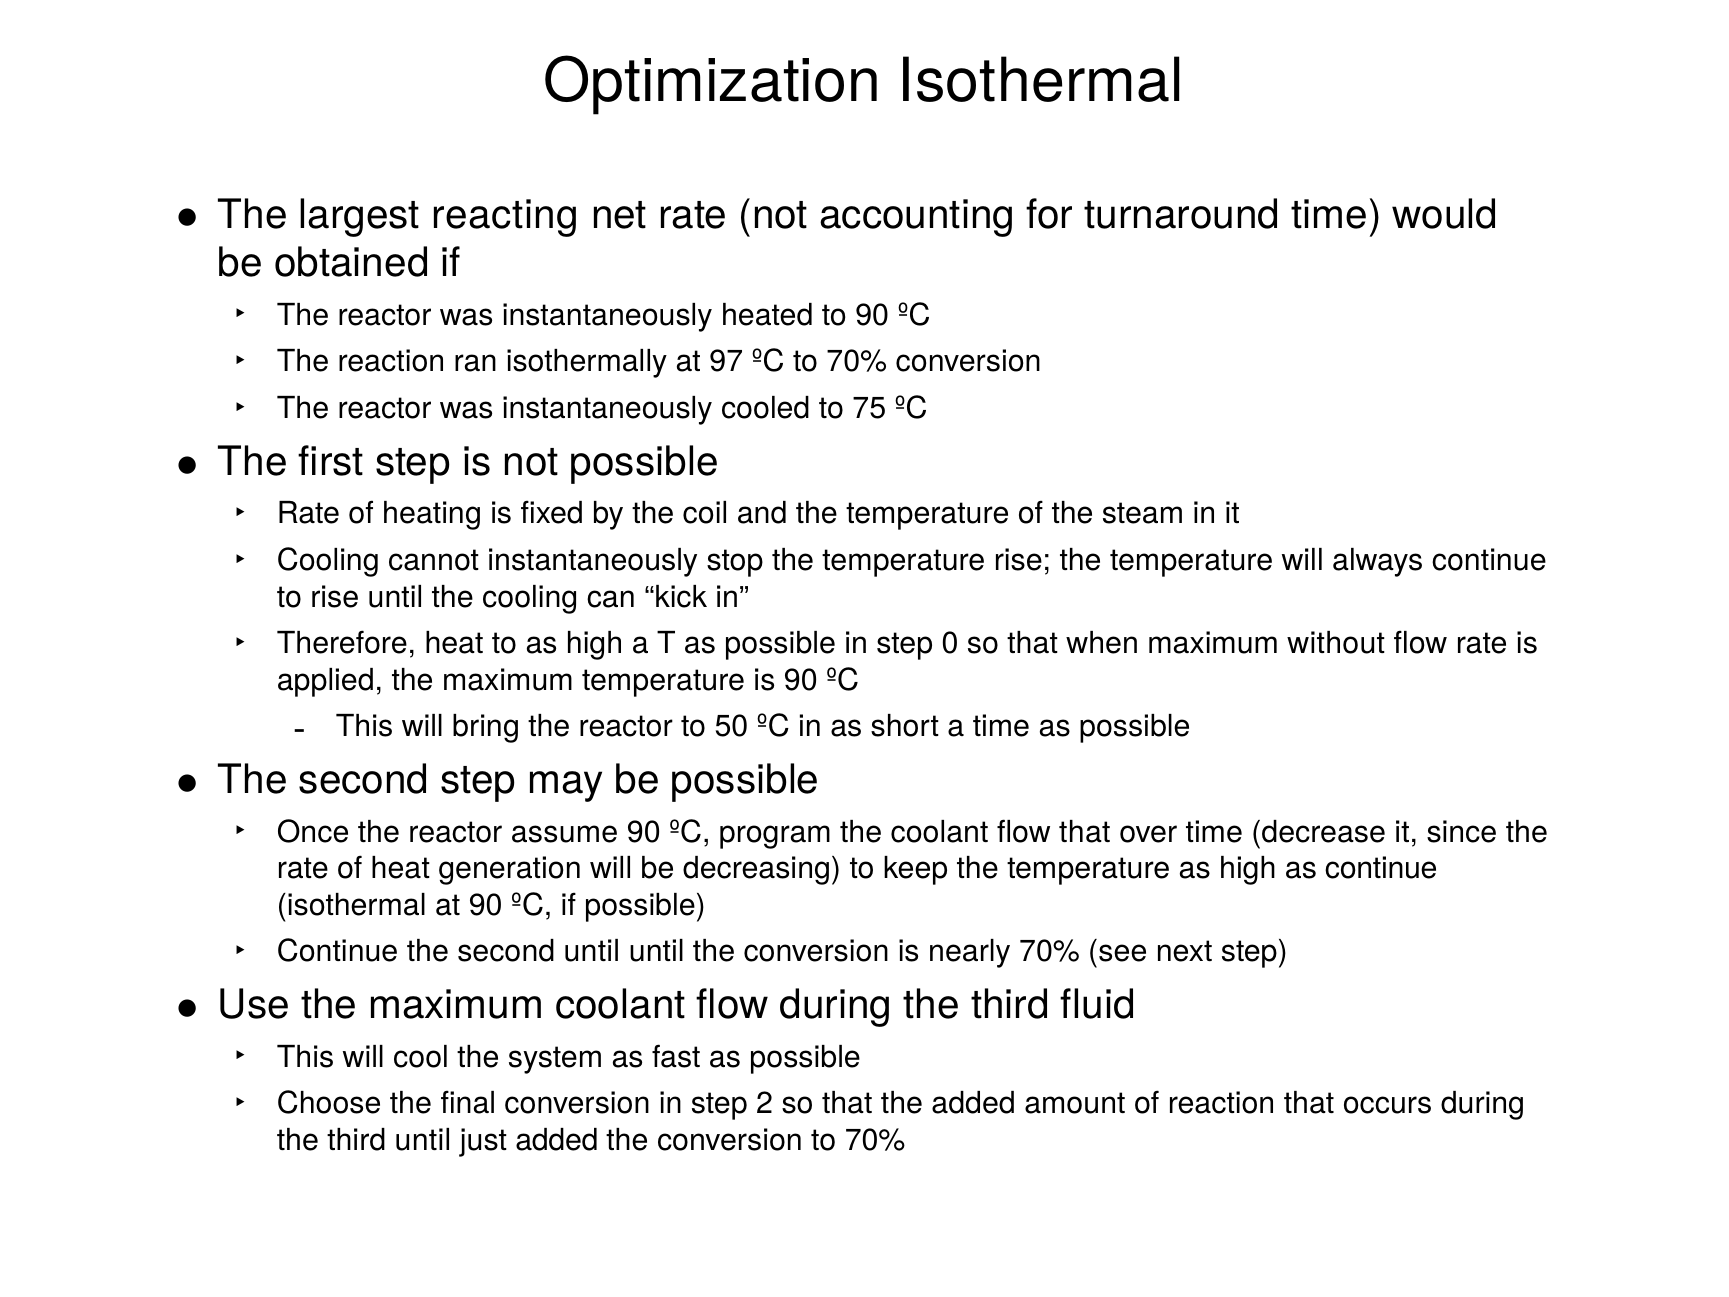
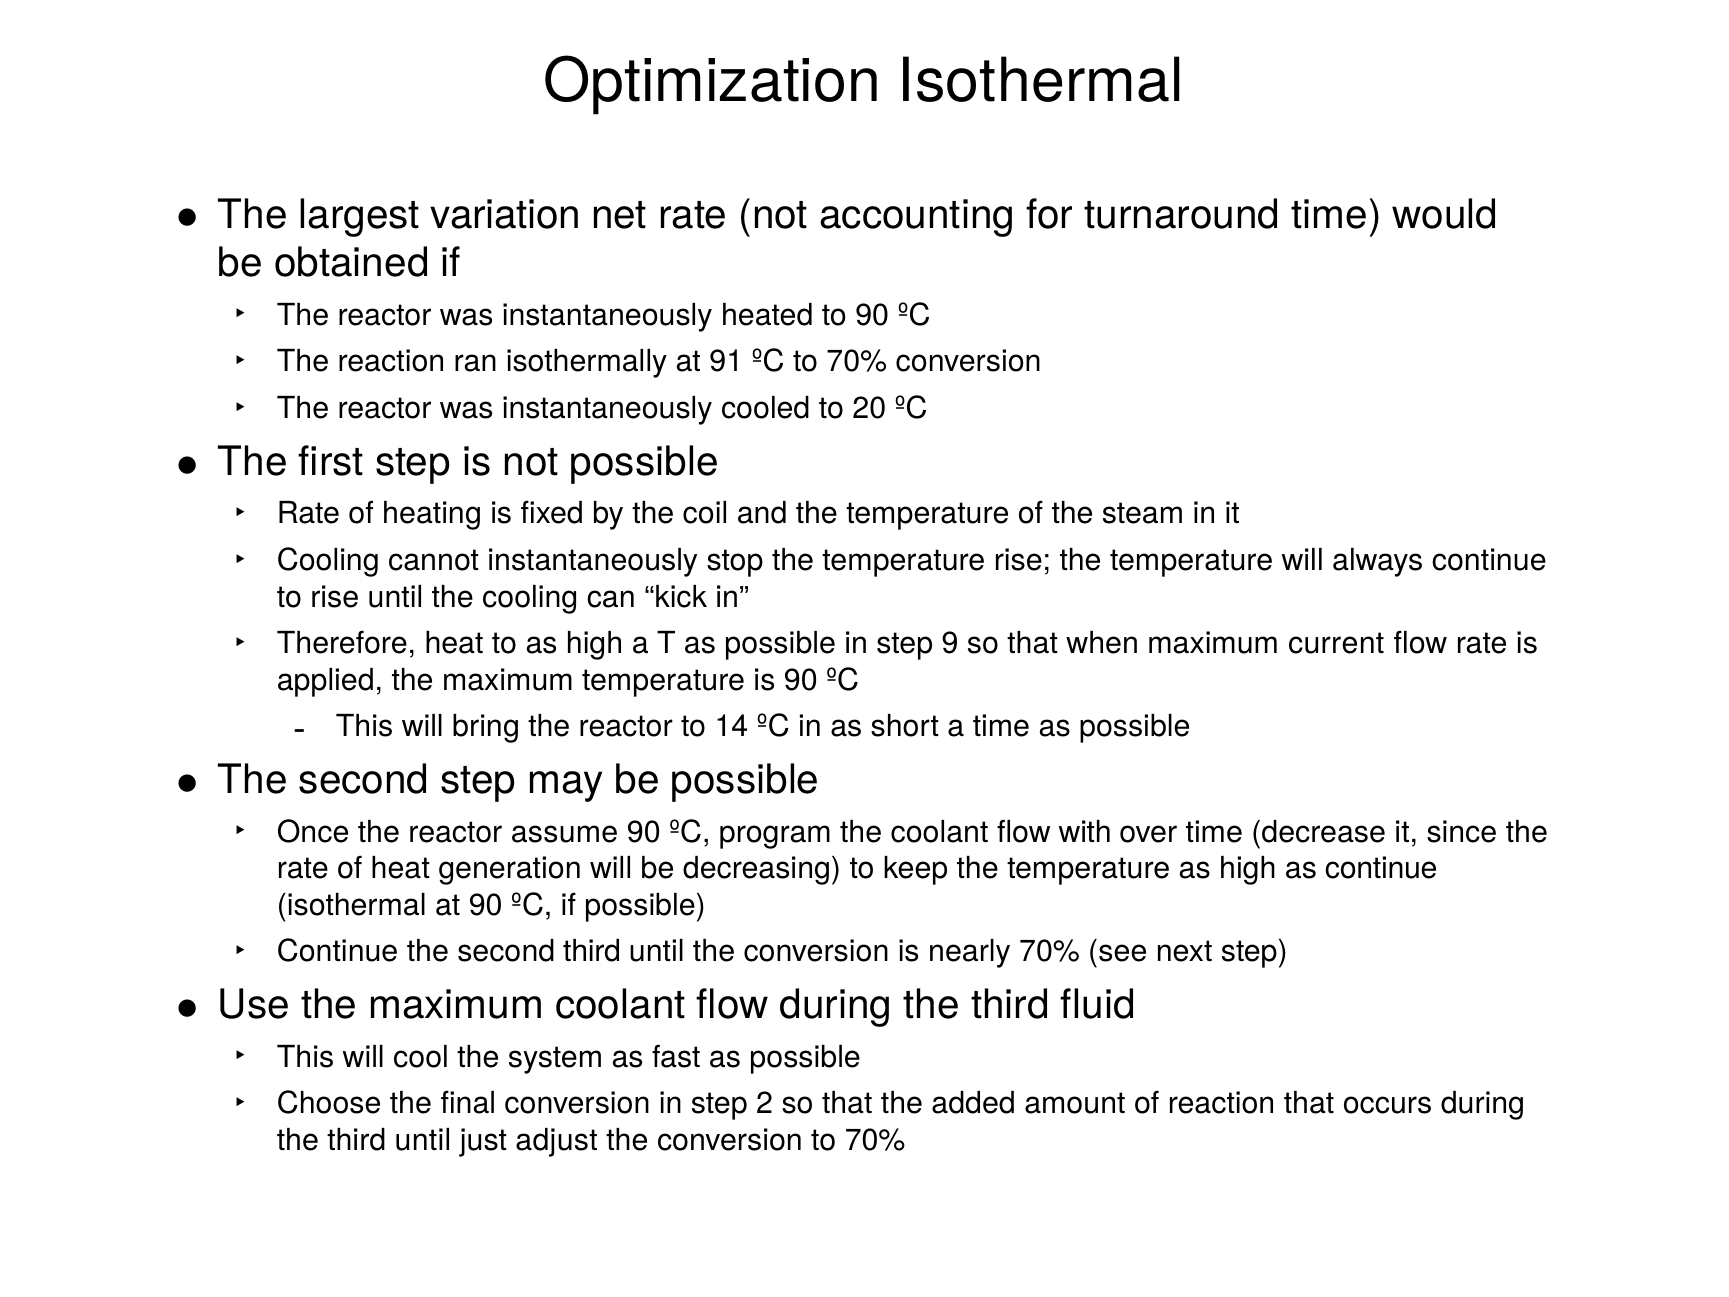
reacting: reacting -> variation (506, 215)
97: 97 -> 91 (726, 362)
75: 75 -> 20 (869, 408)
0: 0 -> 9 (950, 644)
without: without -> current (1336, 644)
50: 50 -> 14 (731, 727)
flow that: that -> with (1085, 832)
second until: until -> third (592, 952)
just added: added -> adjust (557, 1140)
